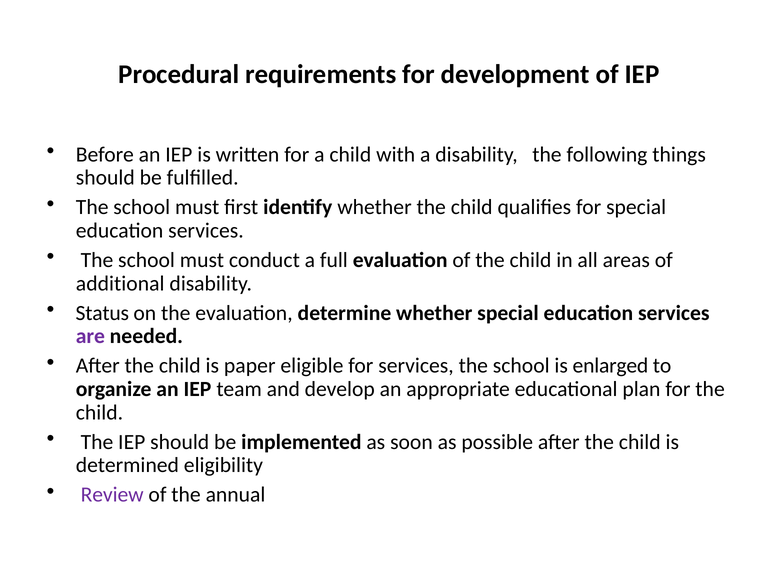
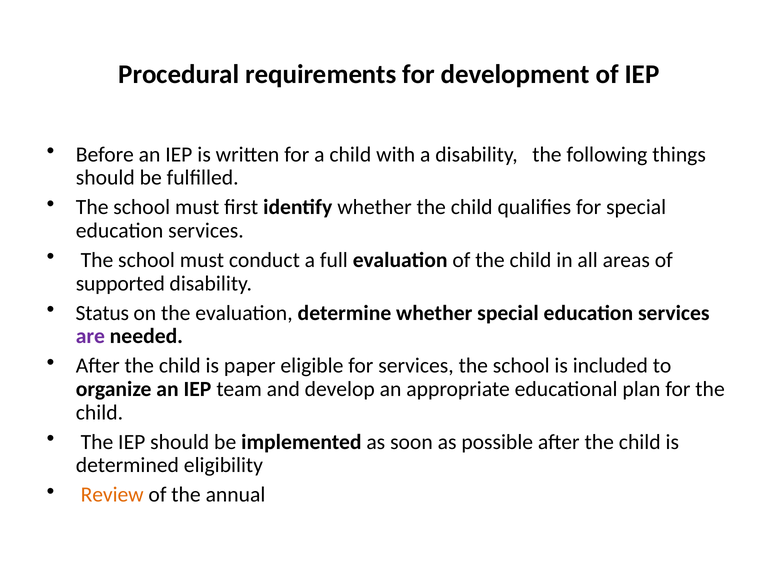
additional: additional -> supported (120, 284)
enlarged: enlarged -> included (610, 366)
Review colour: purple -> orange (112, 495)
